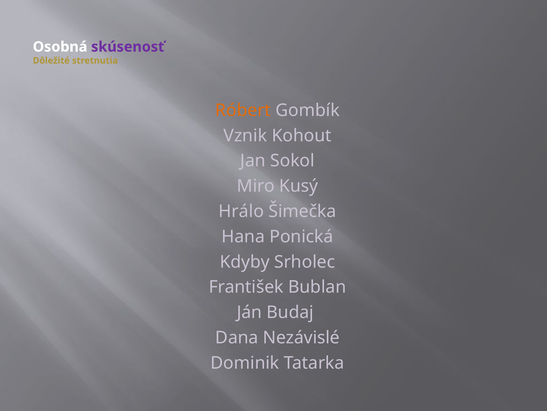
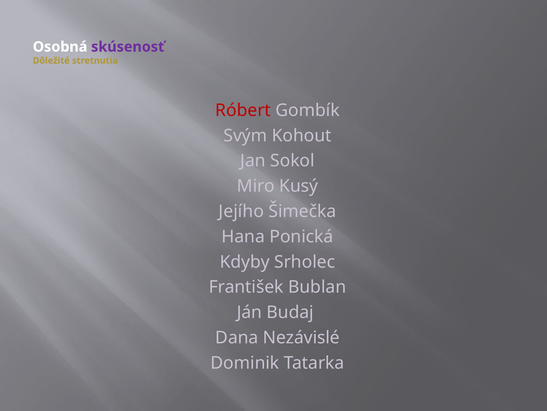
Róbert colour: orange -> red (243, 110)
Vznik: Vznik -> Svým (245, 135)
Hrálo: Hrálo -> Jejího (241, 211)
